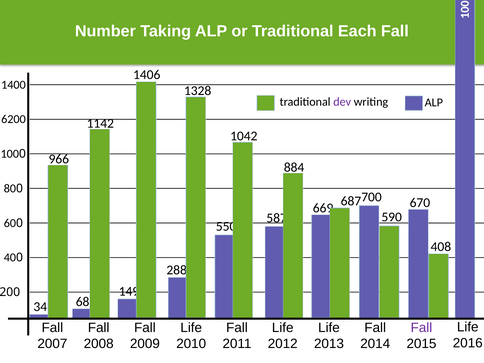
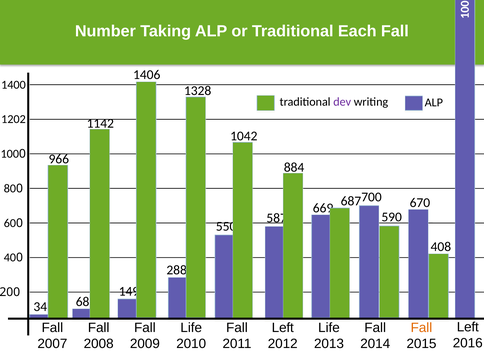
6200: 6200 -> 1202 (13, 119)
Life: Life -> Left (468, 327)
Life: Life -> Left (283, 328)
Fall colour: purple -> orange (421, 328)
